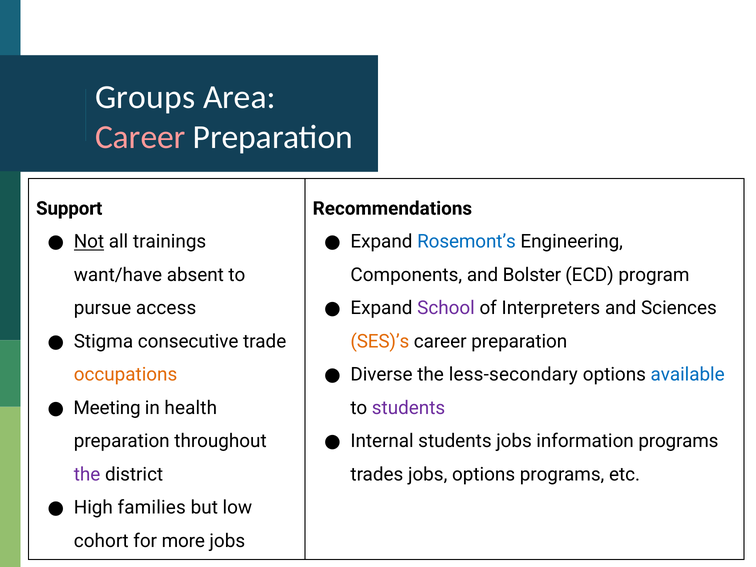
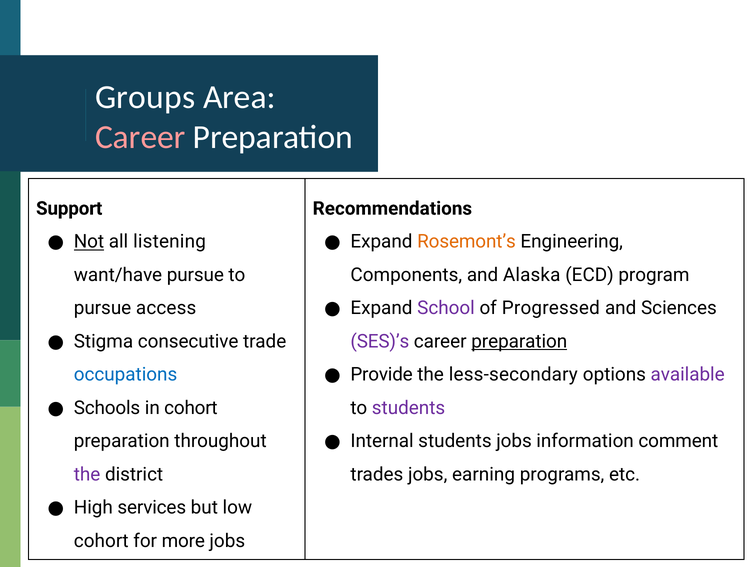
trainings: trainings -> listening (170, 242)
Rosemont’s colour: blue -> orange (467, 242)
want/have absent: absent -> pursue (195, 275)
Bolster: Bolster -> Alaska (532, 275)
Interpreters: Interpreters -> Progressed (551, 308)
SES)’s colour: orange -> purple (380, 341)
preparation underline: none -> present (519, 341)
Diverse: Diverse -> Provide (382, 375)
available colour: blue -> purple (688, 375)
occupations colour: orange -> blue (126, 375)
Meeting: Meeting -> Schools (107, 408)
in health: health -> cohort (191, 408)
information programs: programs -> comment (678, 441)
jobs options: options -> earning (484, 474)
families: families -> services (152, 508)
